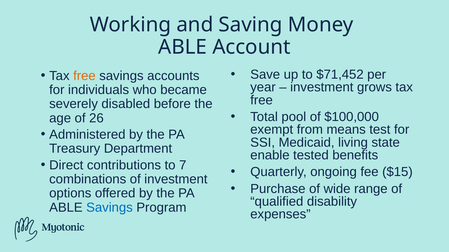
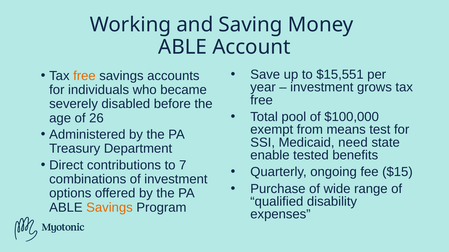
$71,452: $71,452 -> $15,551 (340, 75)
living: living -> need (353, 143)
Savings colour: blue -> orange (109, 208)
